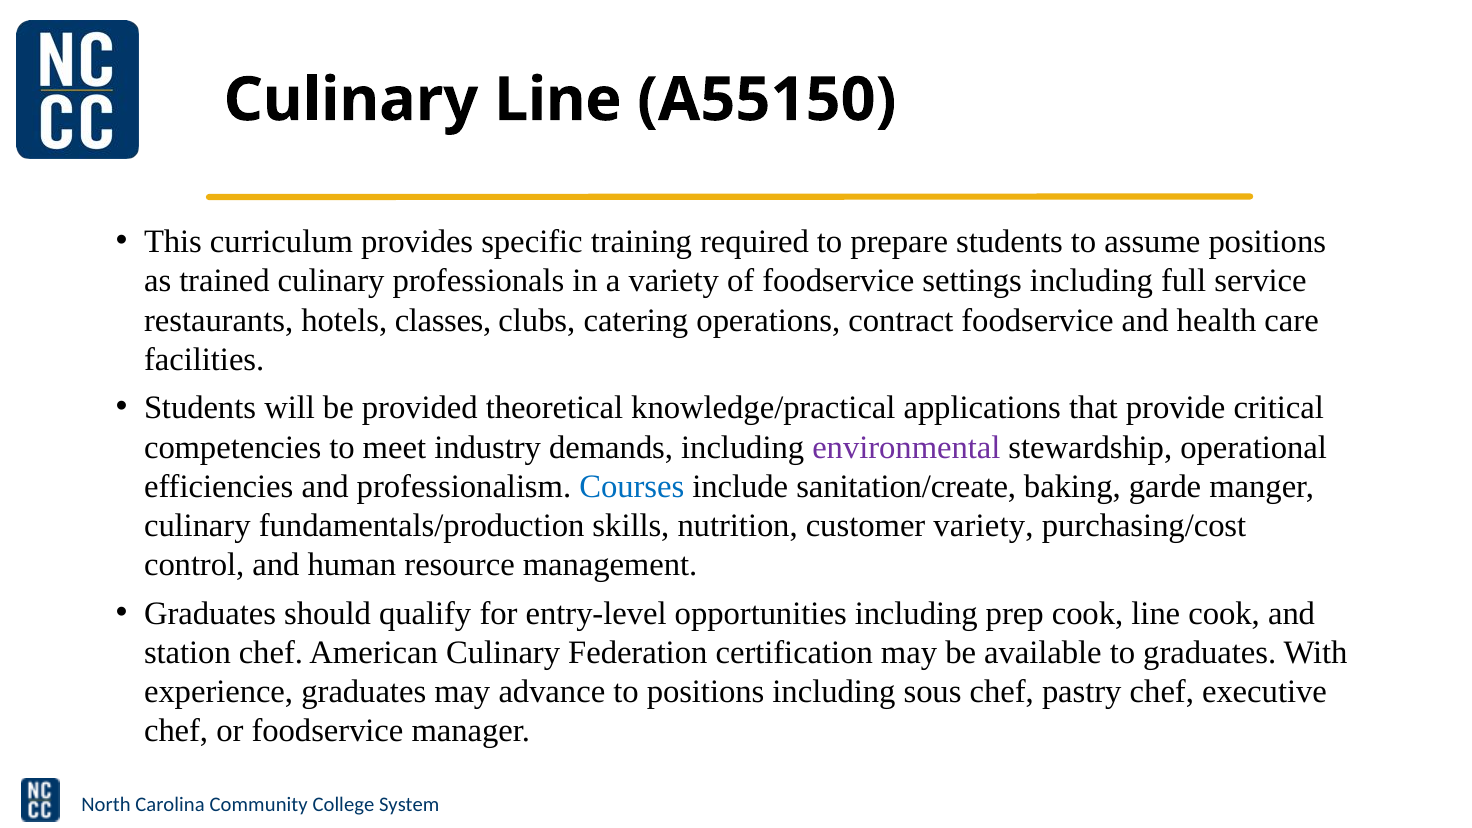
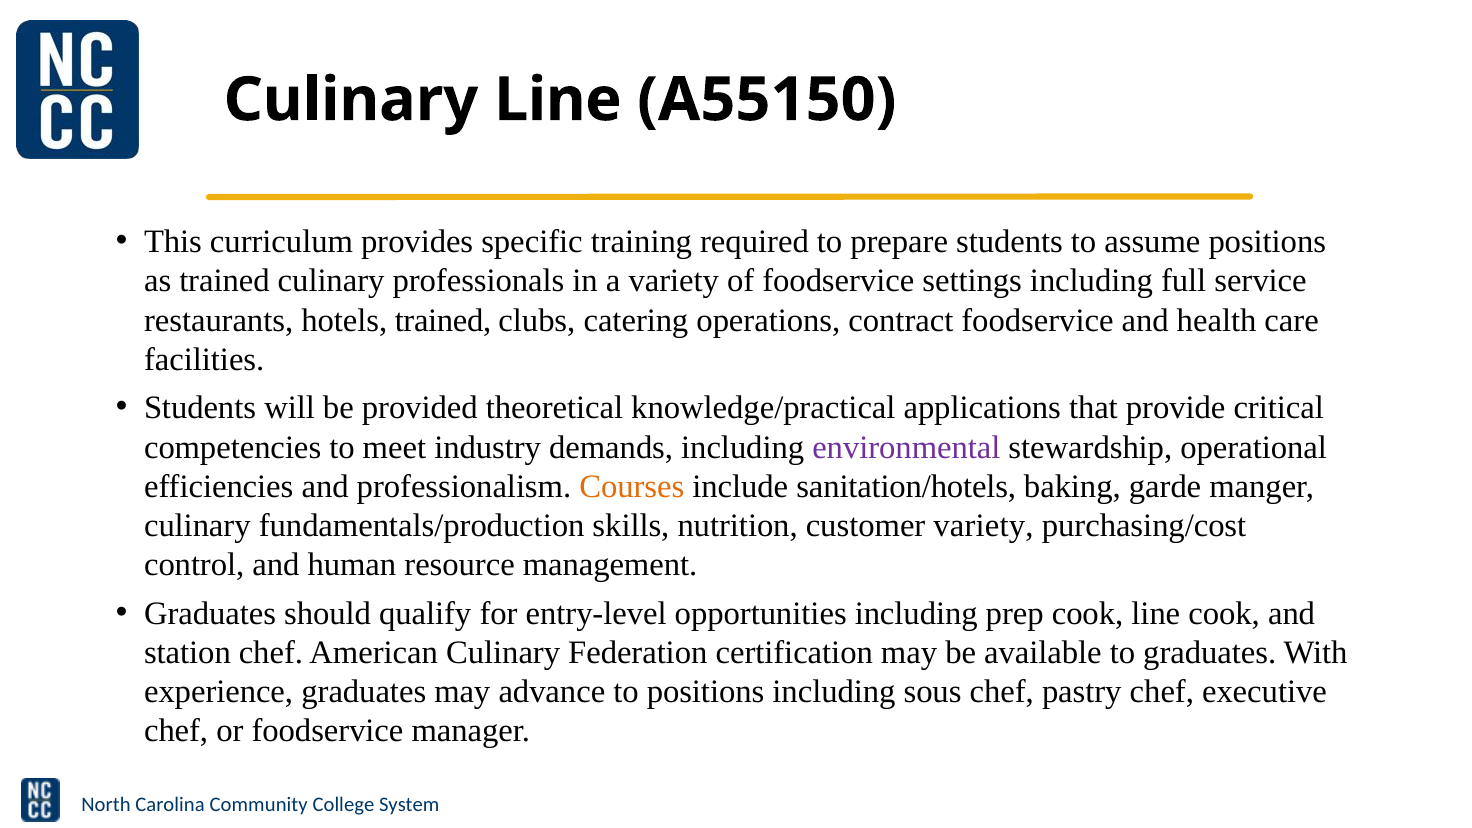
hotels classes: classes -> trained (443, 320)
Courses colour: blue -> orange (632, 487)
sanitation/create: sanitation/create -> sanitation/hotels (906, 487)
